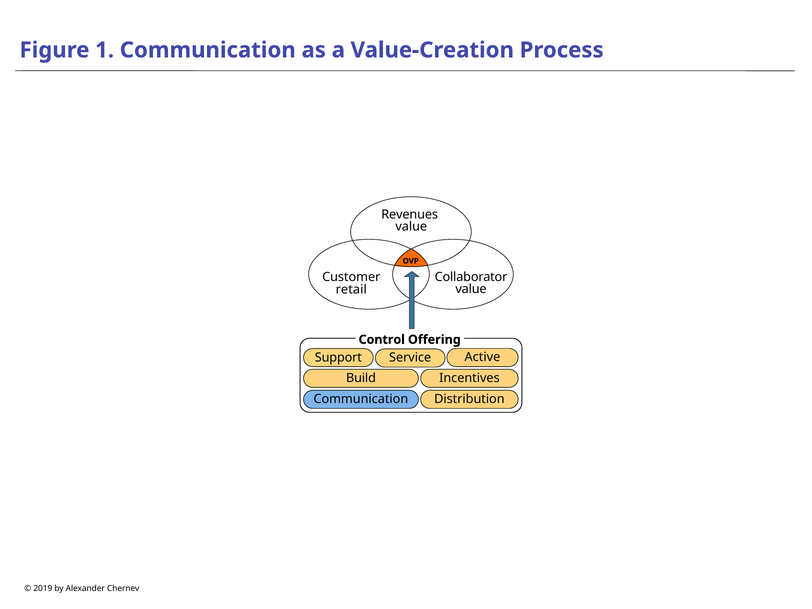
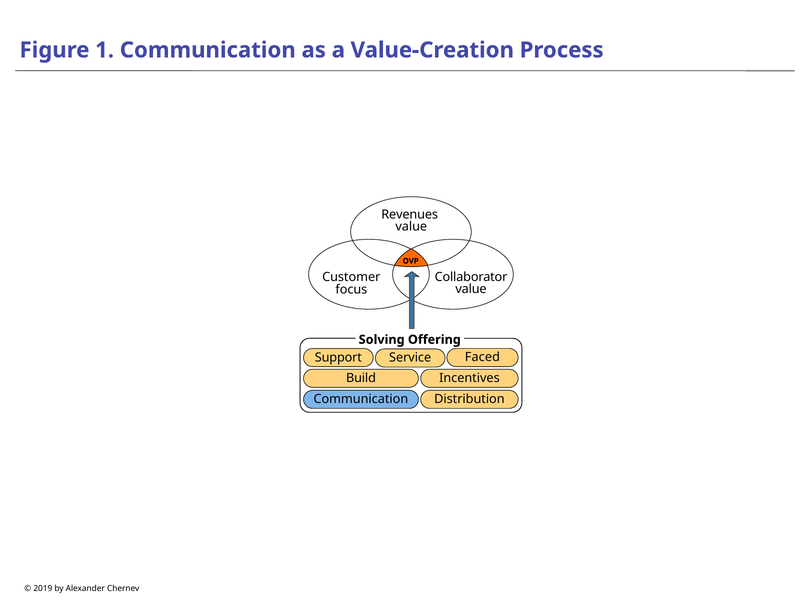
retail: retail -> focus (351, 289)
Control: Control -> Solving (382, 340)
Active: Active -> Faced (482, 357)
